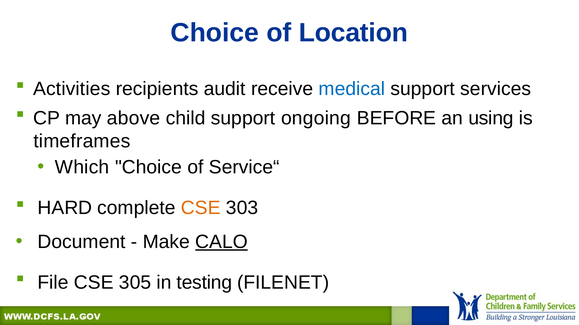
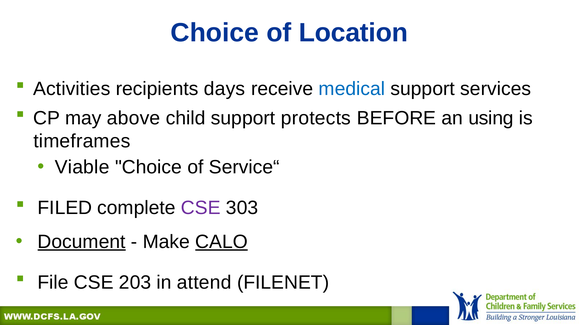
audit: audit -> days (225, 89)
ongoing: ongoing -> protects (316, 118)
Which: Which -> Viable (82, 168)
HARD: HARD -> FILED (65, 208)
CSE colour: orange -> purple (201, 208)
Document underline: none -> present (82, 242)
305: 305 -> 203 (135, 283)
testing: testing -> attend (204, 283)
